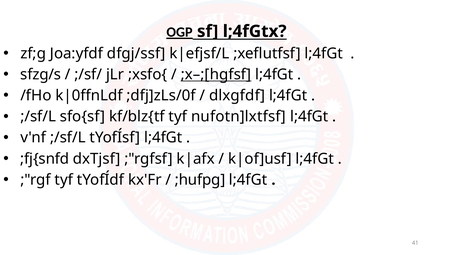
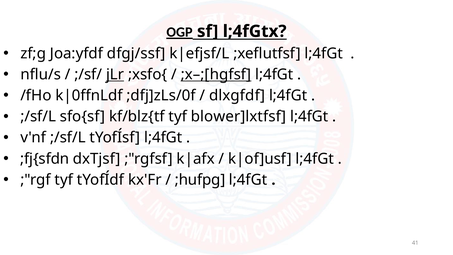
sfzg/s: sfzg/s -> nflu/s (41, 74)
jLr underline: none -> present (115, 74)
nufotn]lxtfsf: nufotn]lxtfsf -> blower]lxtfsf (238, 117)
;fj{snfd: ;fj{snfd -> ;fj{sfdn (45, 159)
